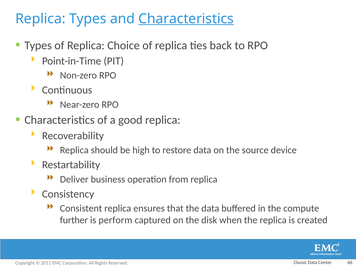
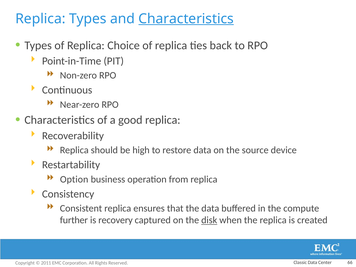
Deliver: Deliver -> Option (74, 179)
perform: perform -> recovery (116, 220)
disk underline: none -> present (209, 220)
